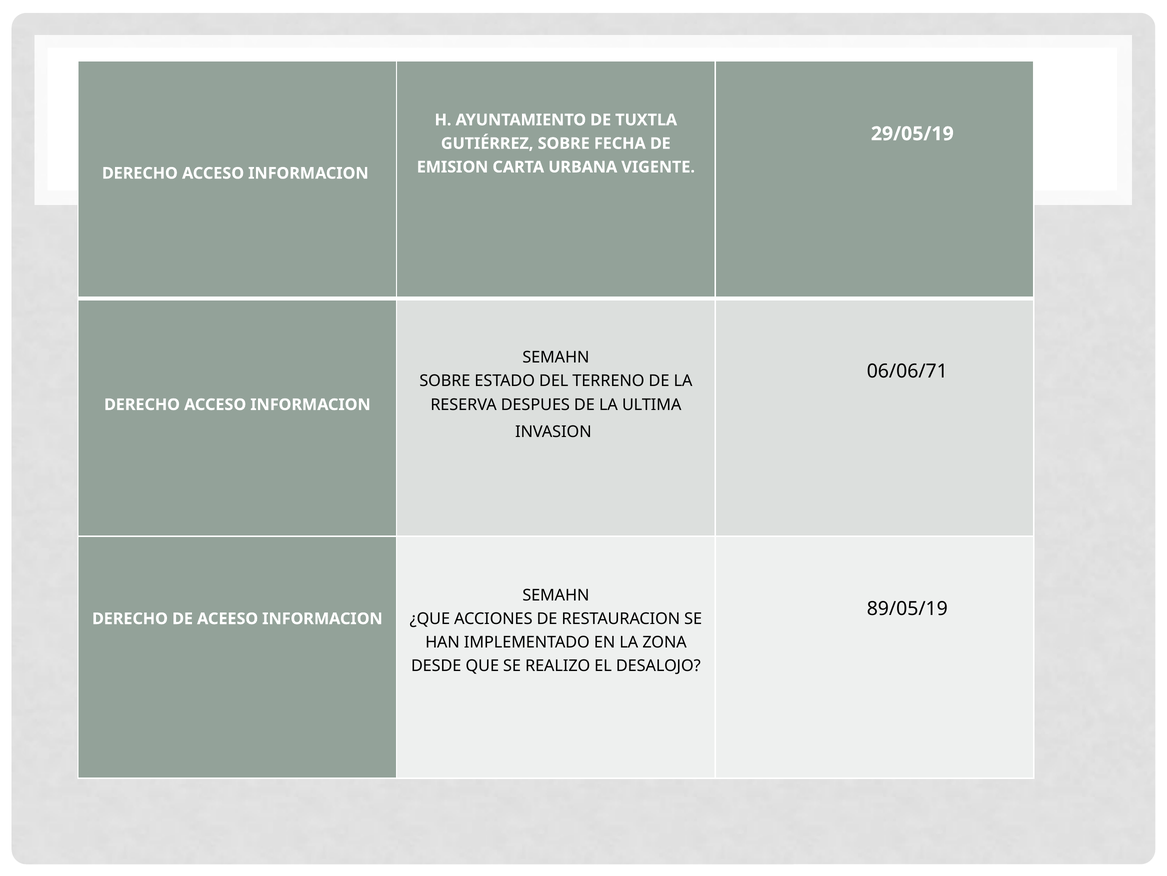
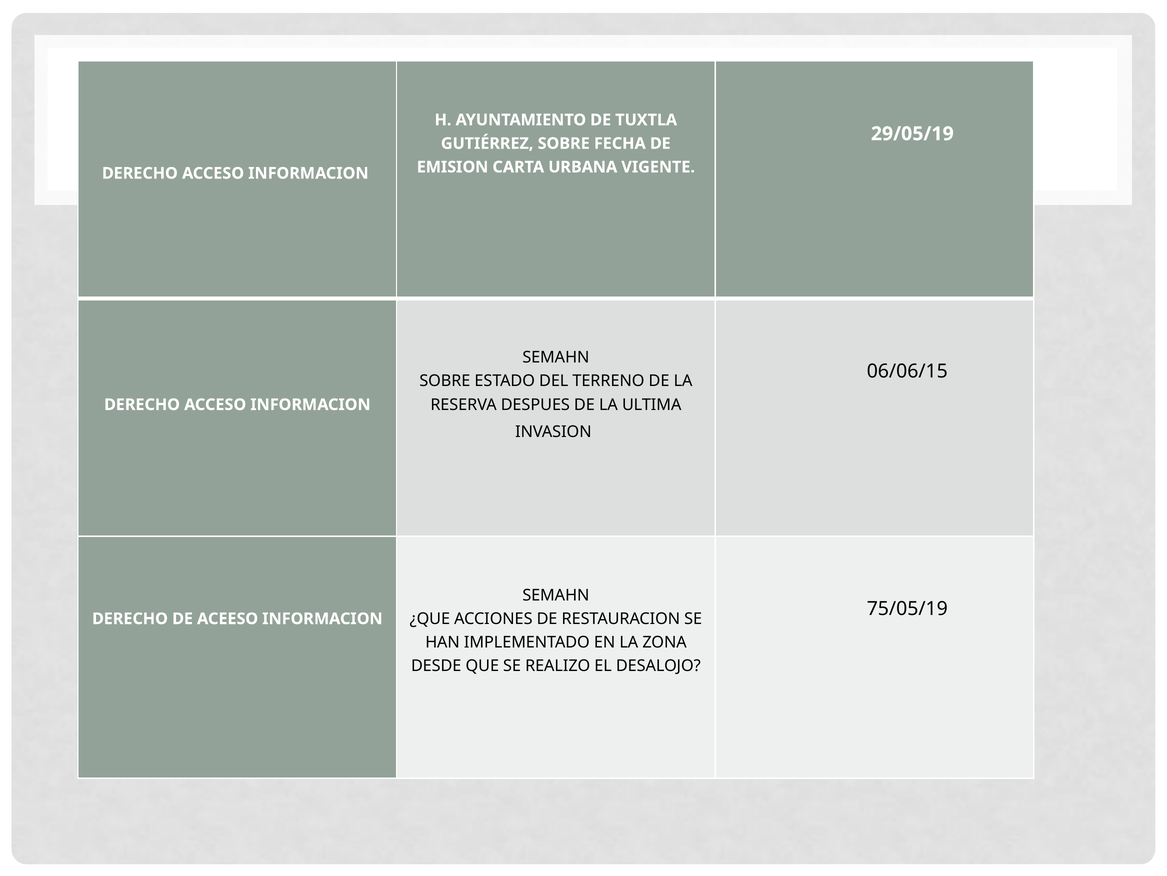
06/06/71: 06/06/71 -> 06/06/15 (907, 371)
89/05/19: 89/05/19 -> 75/05/19 (907, 609)
